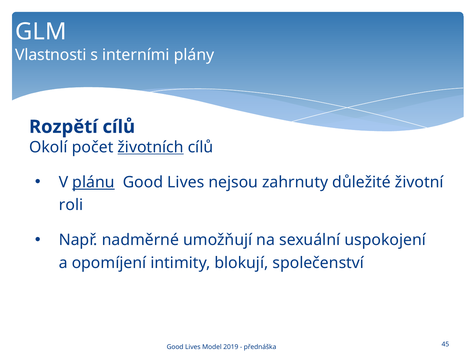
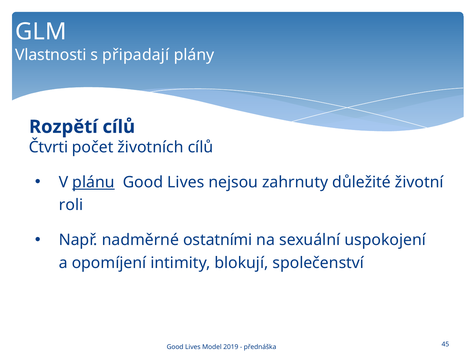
interními: interními -> připadají (136, 55)
Okolí: Okolí -> Čtvrti (48, 147)
životních underline: present -> none (151, 147)
umožňují: umožňují -> ostatními (218, 240)
